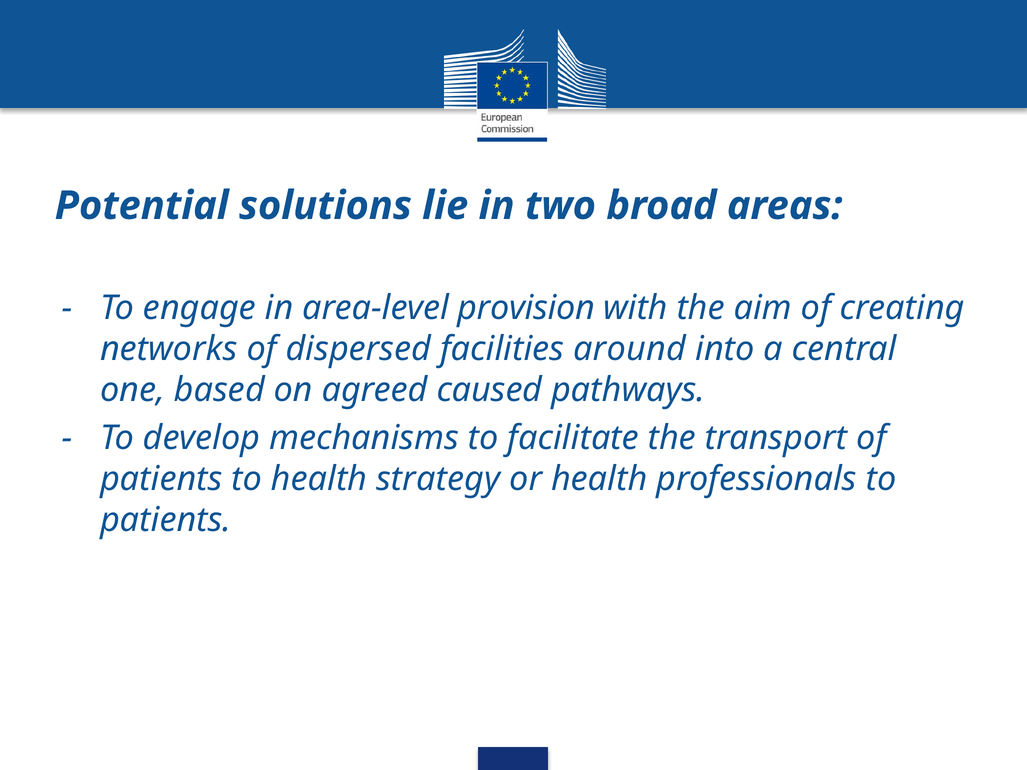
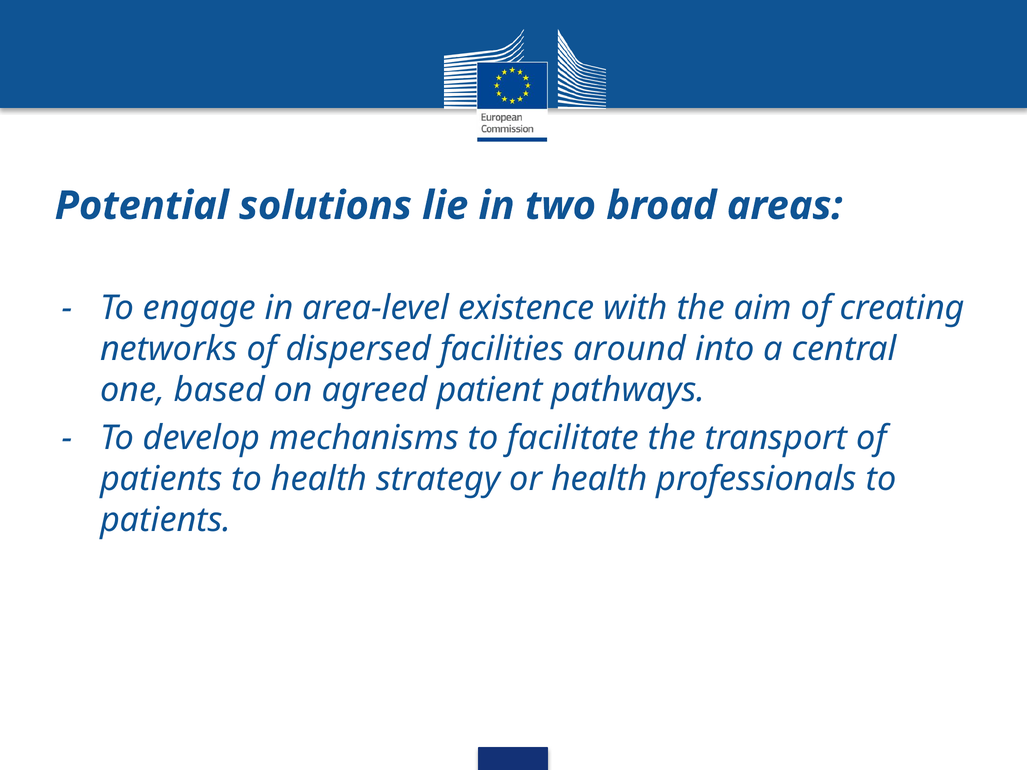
provision: provision -> existence (526, 308)
caused: caused -> patient (490, 390)
